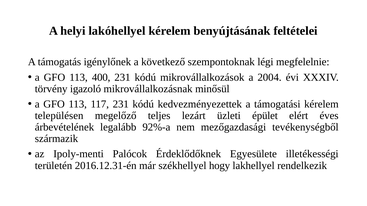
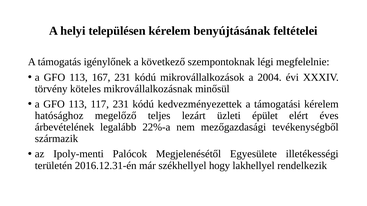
lakóhellyel: lakóhellyel -> településen (117, 31)
400: 400 -> 167 (101, 77)
igazoló: igazoló -> köteles (85, 89)
településen: településen -> hatósághoz (59, 116)
92%-a: 92%-a -> 22%-a (156, 127)
Érdeklődőknek: Érdeklődőknek -> Megjelenésétől (188, 154)
